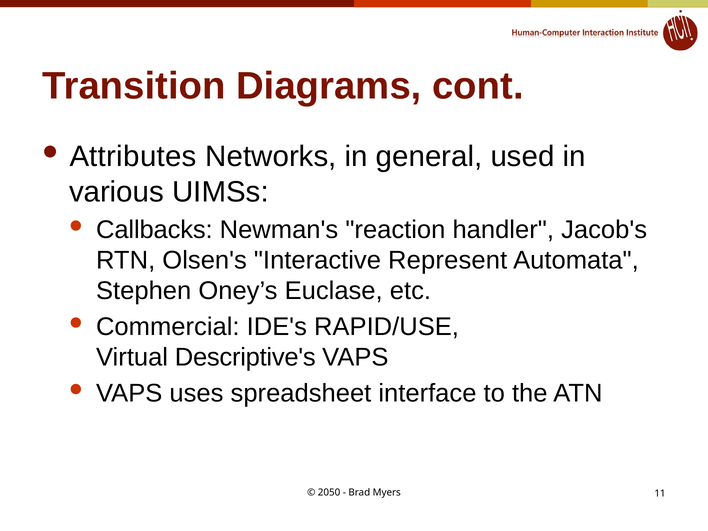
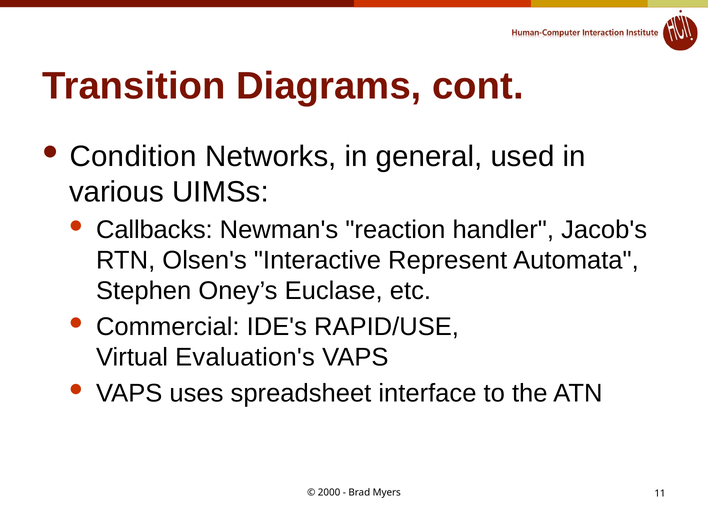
Attributes: Attributes -> Condition (133, 156)
Descriptive's: Descriptive's -> Evaluation's (245, 357)
2050: 2050 -> 2000 (329, 493)
